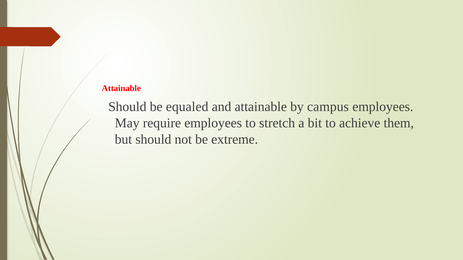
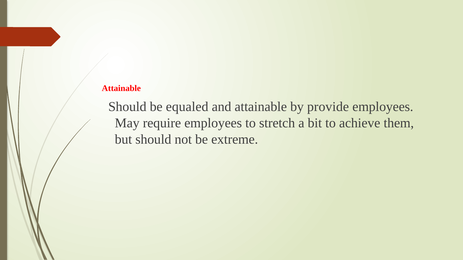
campus: campus -> provide (328, 107)
